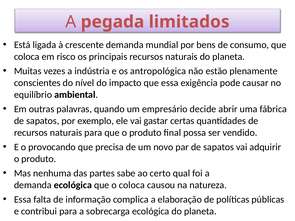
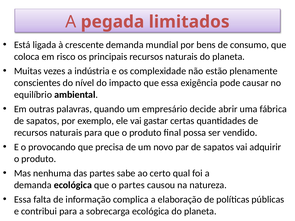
antropológica: antropológica -> complexidade (158, 71)
o coloca: coloca -> partes (132, 185)
